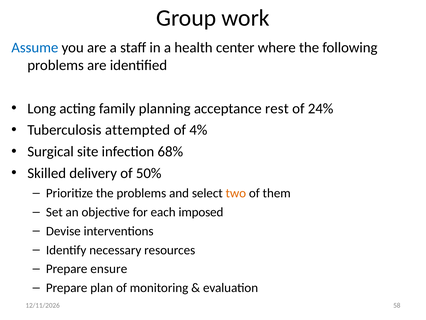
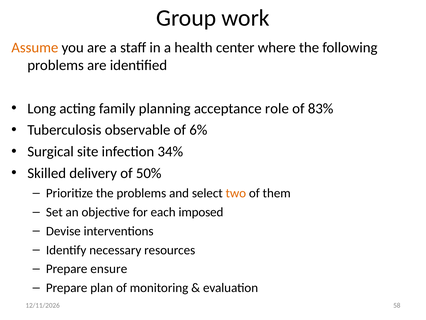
Assume colour: blue -> orange (35, 48)
rest: rest -> role (277, 108)
24%: 24% -> 83% (321, 108)
attempted: attempted -> observable (138, 130)
4%: 4% -> 6% (198, 130)
68%: 68% -> 34% (170, 151)
